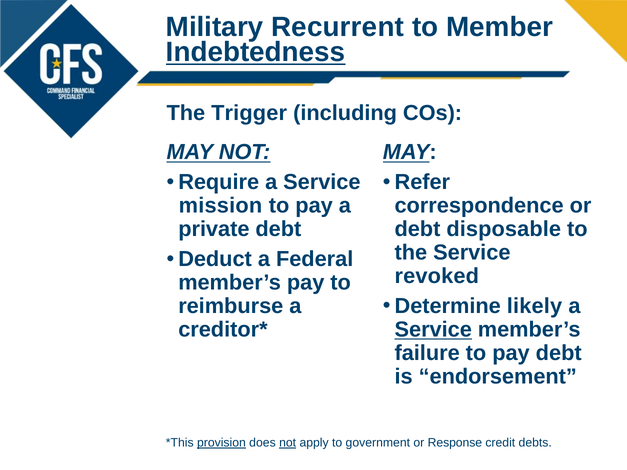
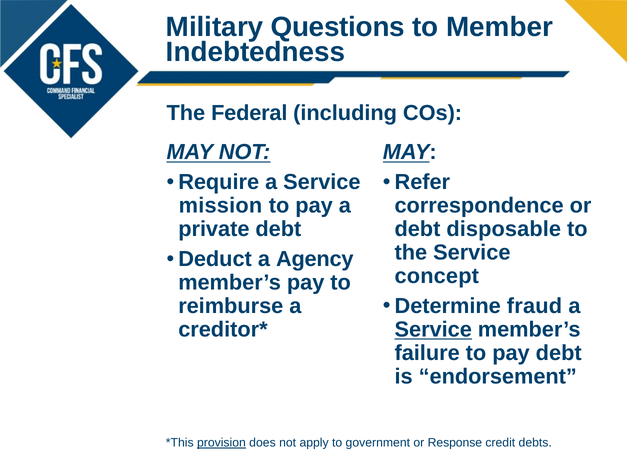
Recurrent: Recurrent -> Questions (338, 27)
Indebtedness underline: present -> none (256, 52)
Trigger: Trigger -> Federal (249, 113)
Federal: Federal -> Agency (315, 259)
revoked: revoked -> concept (437, 276)
likely: likely -> fraud (535, 306)
not underline: present -> none (288, 443)
